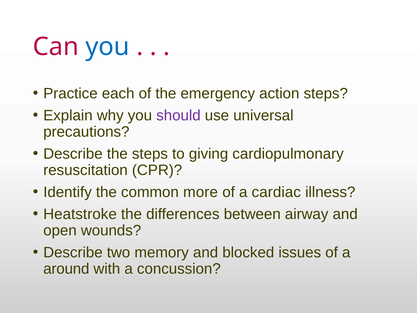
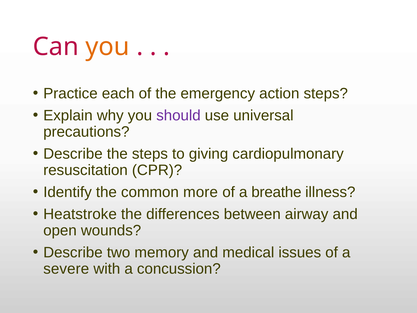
you colour: blue -> orange (108, 47)
cardiac: cardiac -> breathe (276, 192)
blocked: blocked -> medical (248, 252)
around: around -> severe (66, 269)
